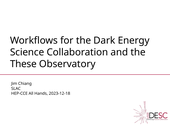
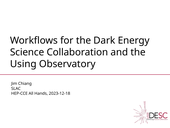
These: These -> Using (23, 64)
